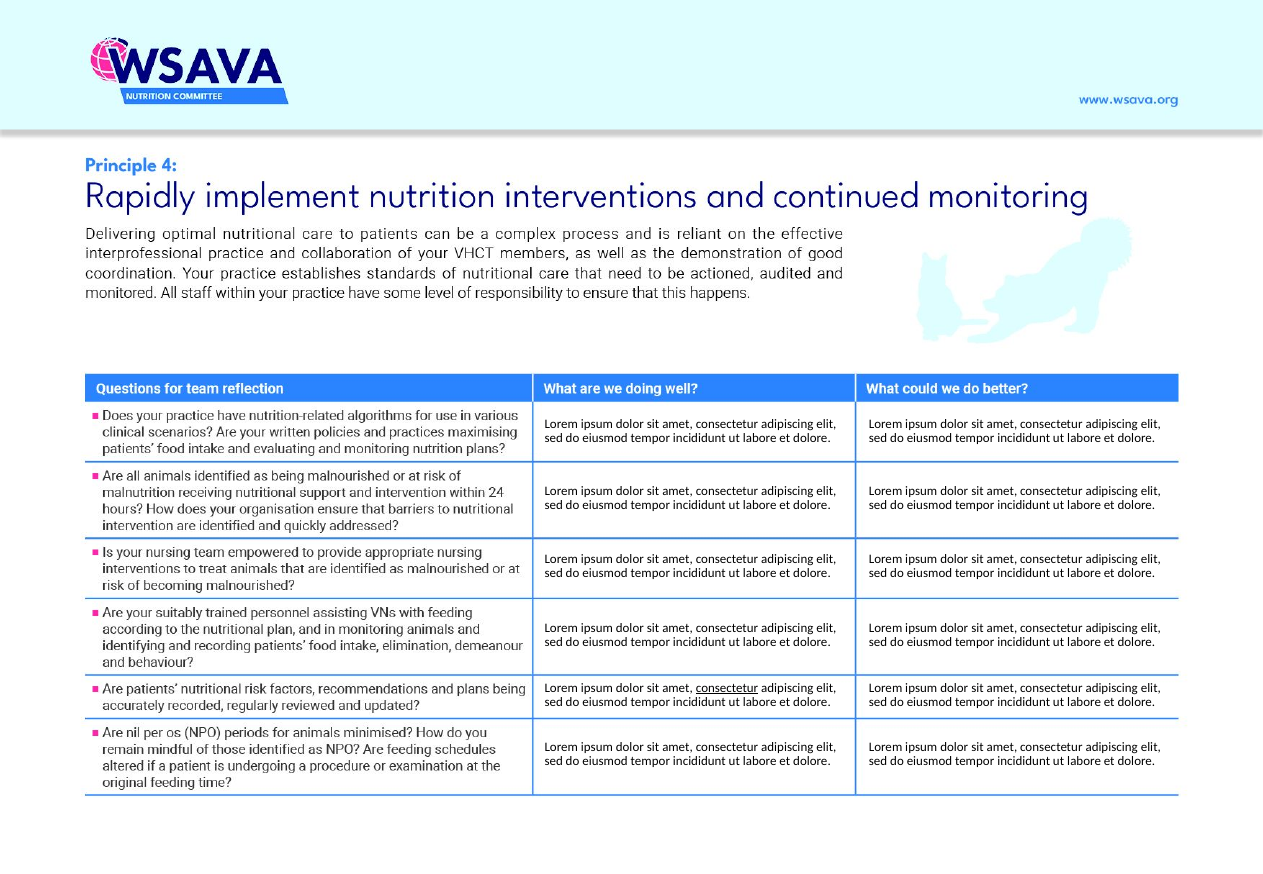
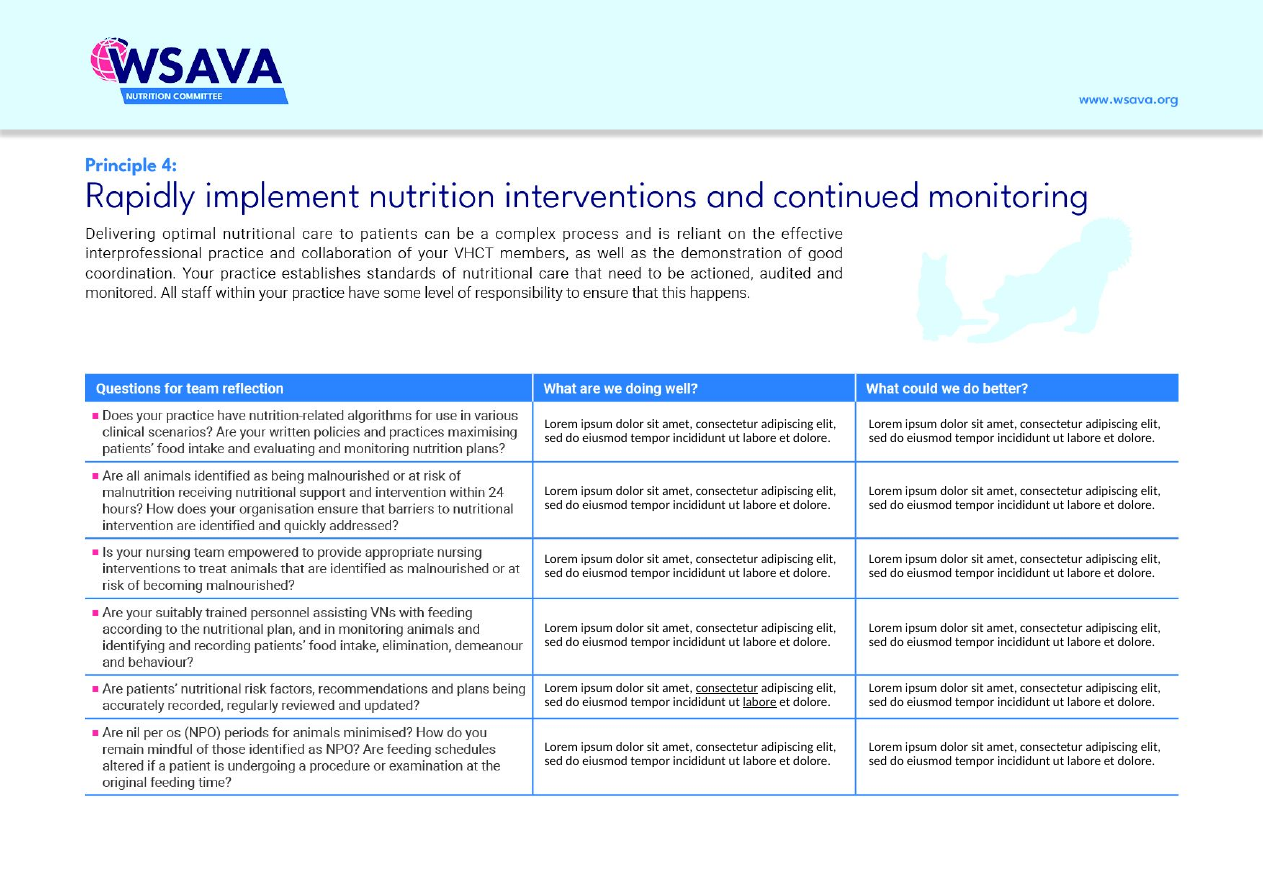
labore underline: none -> present (760, 702)
